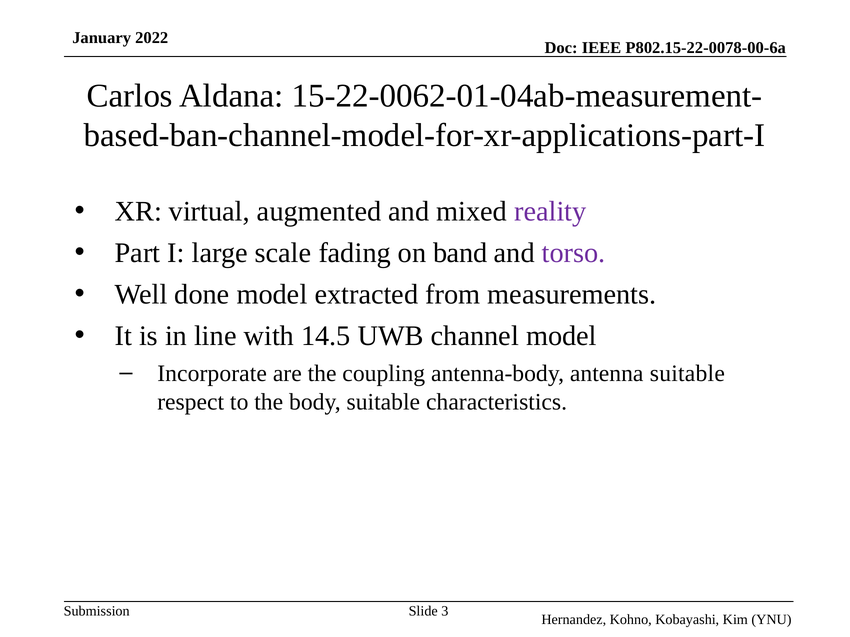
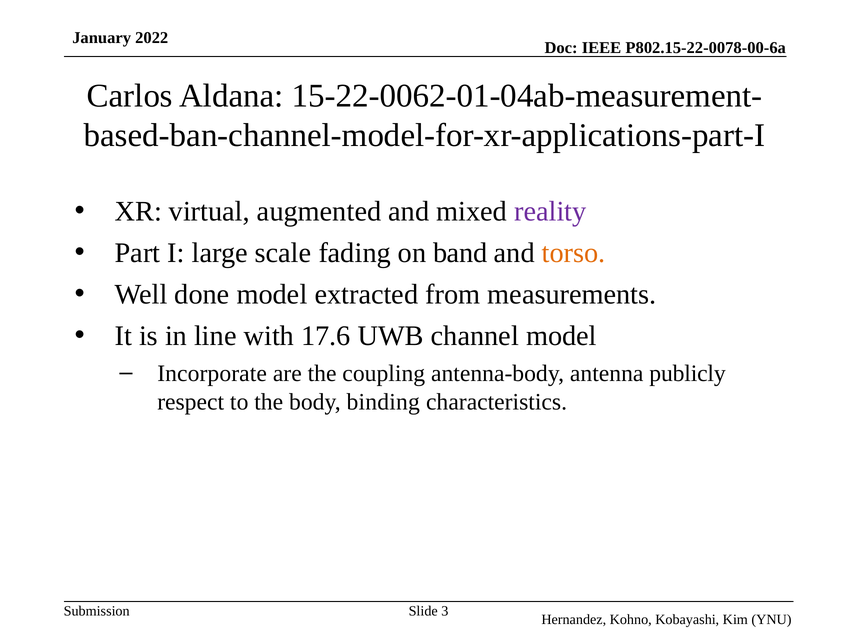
torso colour: purple -> orange (574, 253)
14.5: 14.5 -> 17.6 (326, 336)
antenna suitable: suitable -> publicly (688, 374)
body suitable: suitable -> binding (383, 402)
